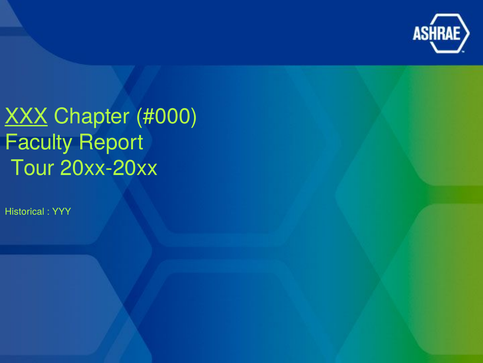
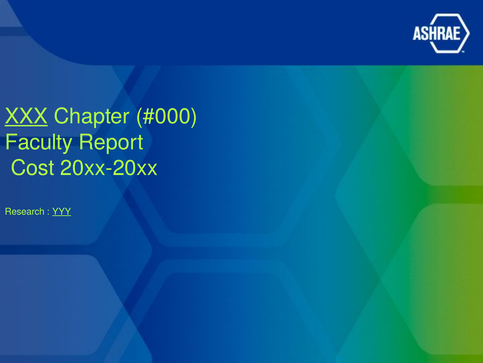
Tour: Tour -> Cost (33, 168)
Historical: Historical -> Research (25, 211)
YYY underline: none -> present (62, 211)
